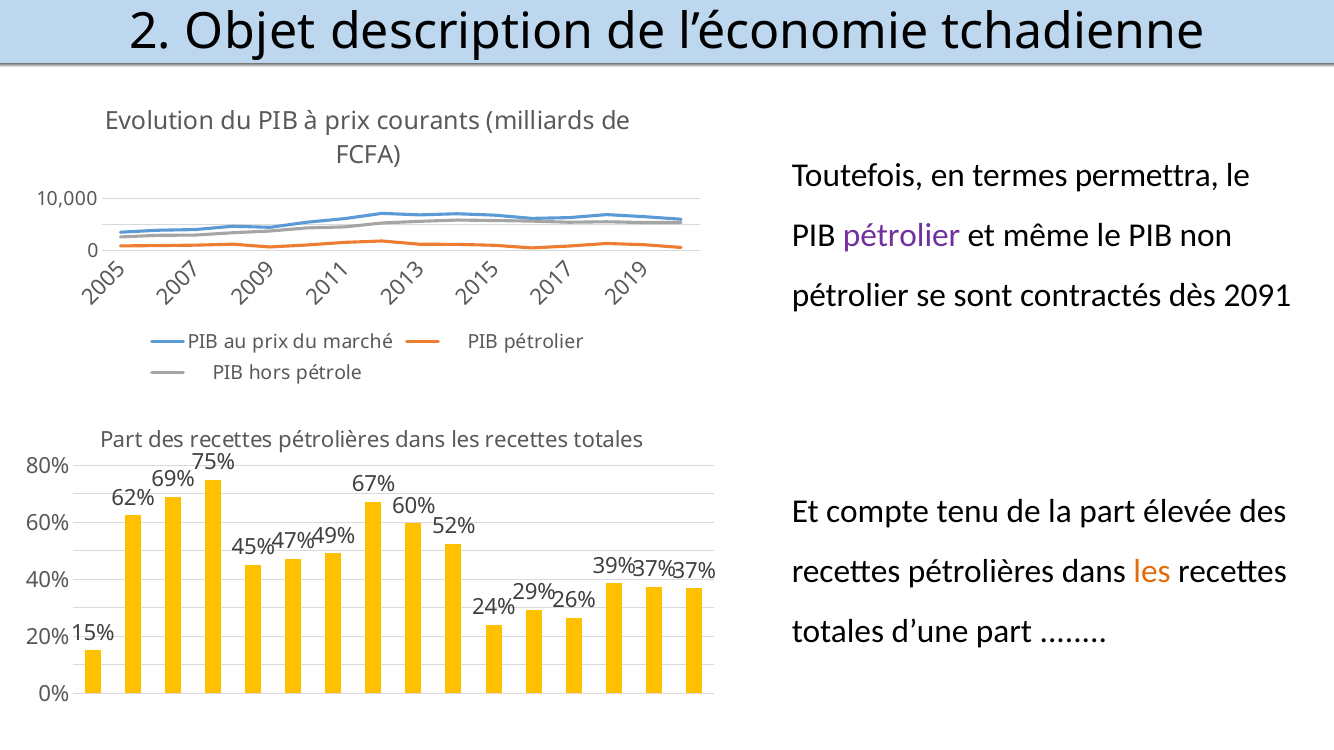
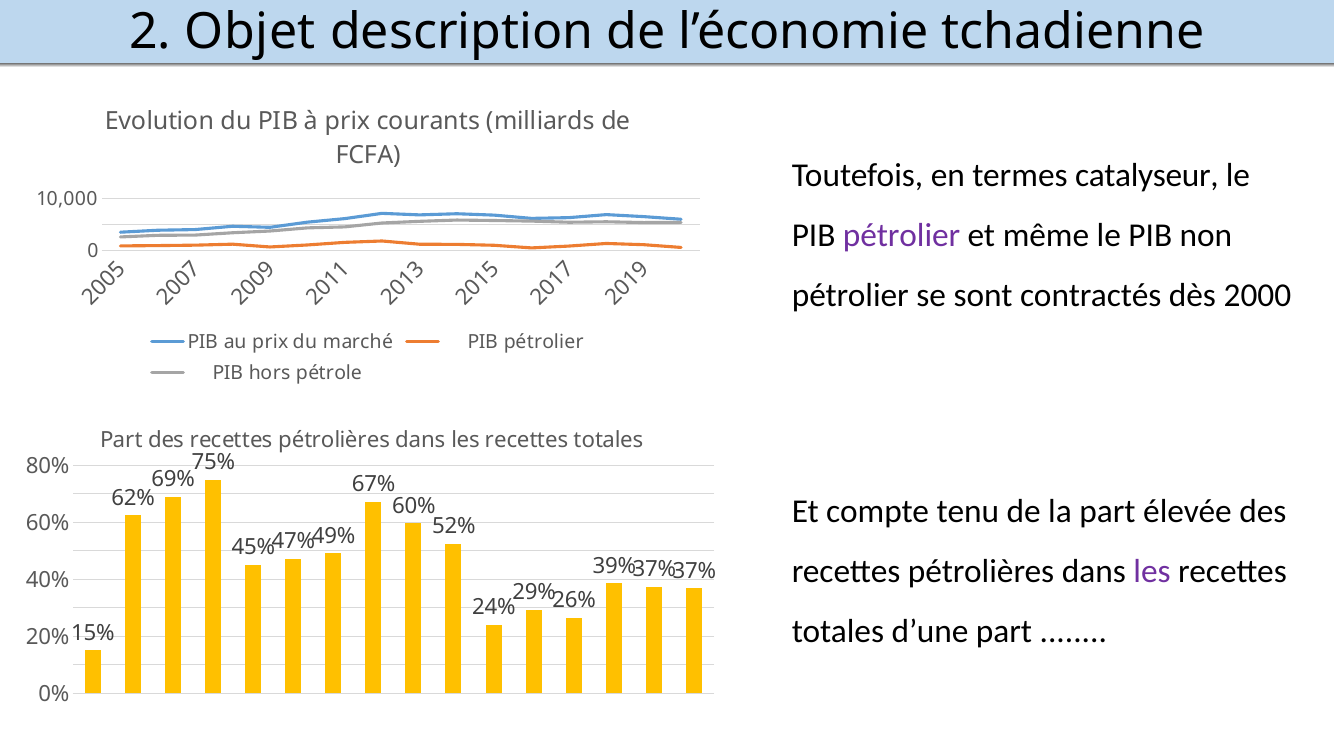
permettra: permettra -> catalyseur (1147, 176)
2091: 2091 -> 2000 (1257, 296)
les colour: orange -> purple (1152, 572)
